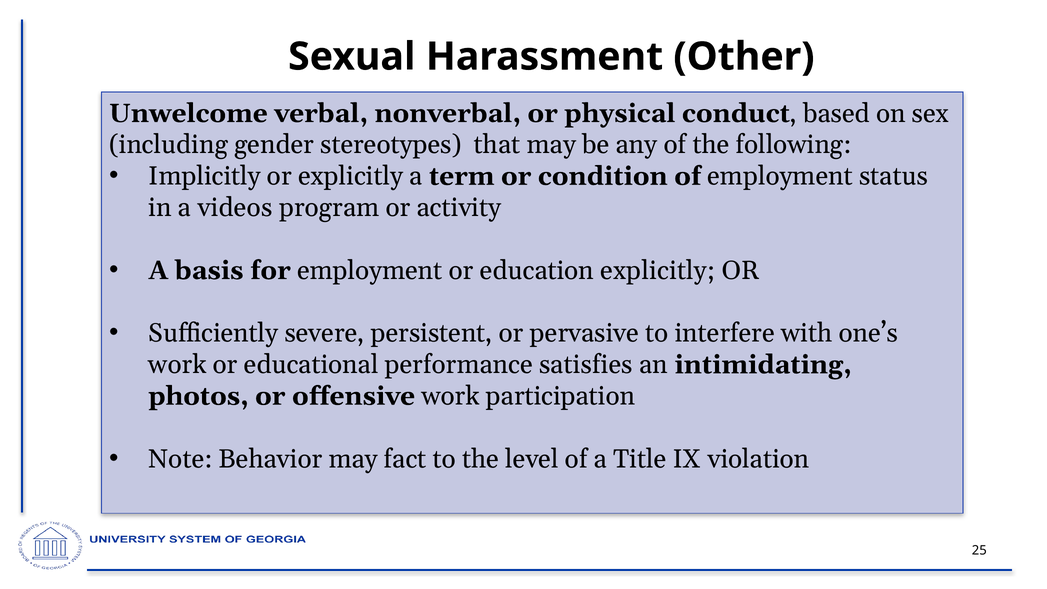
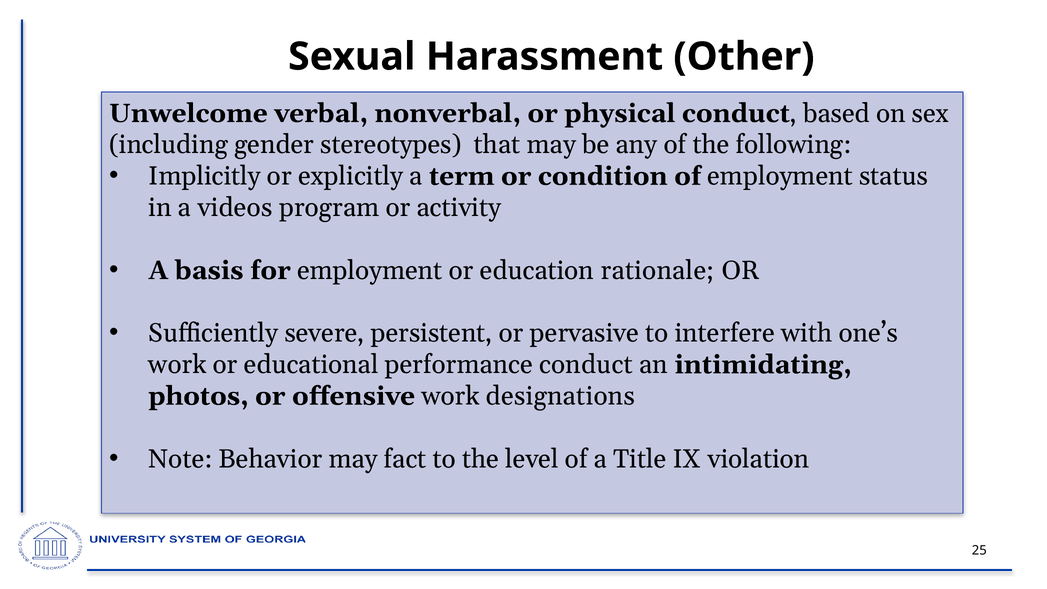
education explicitly: explicitly -> rationale (658, 270)
performance satisfies: satisfies -> conduct (586, 365)
participation: participation -> designations (560, 396)
